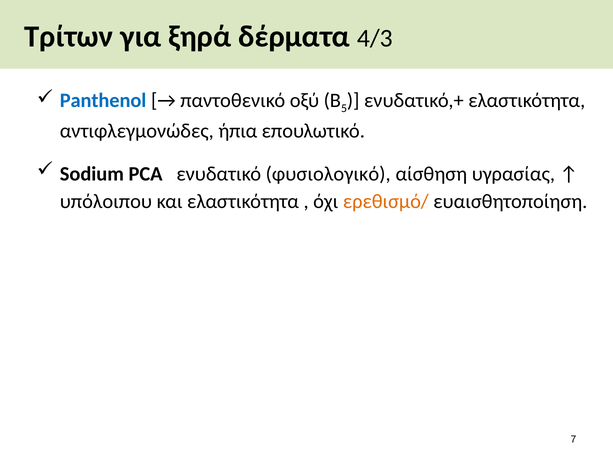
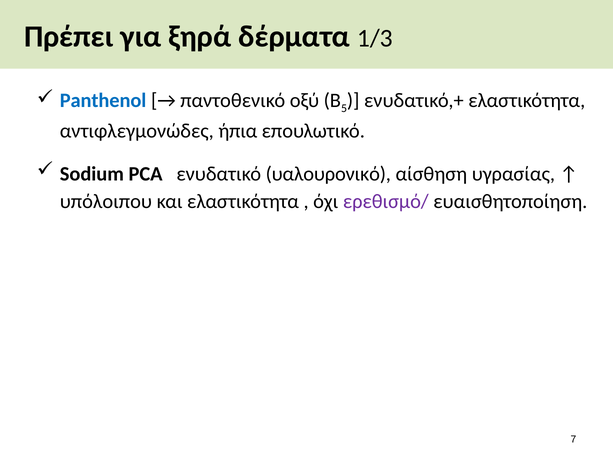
Τρίτων: Τρίτων -> Πρέπει (69, 36)
4/3: 4/3 -> 1/3 (375, 38)
φυσιολογικό: φυσιολογικό -> υαλουρονικό (328, 174)
ερεθισμό/ colour: orange -> purple (386, 201)
